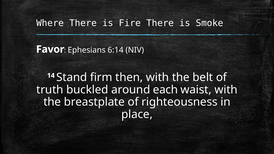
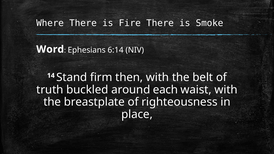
Favor: Favor -> Word (50, 49)
